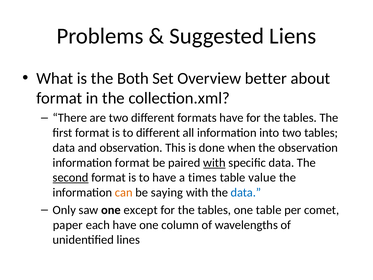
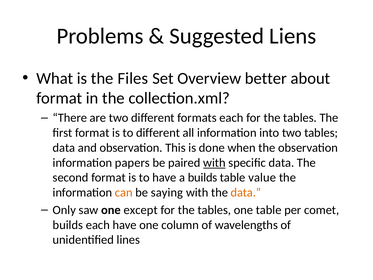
Both: Both -> Files (133, 78)
formats have: have -> each (231, 118)
information format: format -> papers (132, 163)
second underline: present -> none (71, 177)
a times: times -> builds (203, 177)
data colour: blue -> orange (246, 192)
paper: paper -> builds (68, 225)
